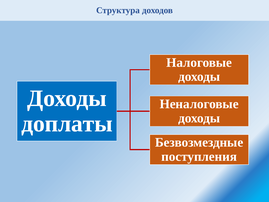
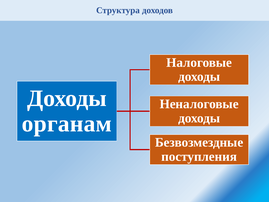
доплаты: доплаты -> органам (67, 124)
